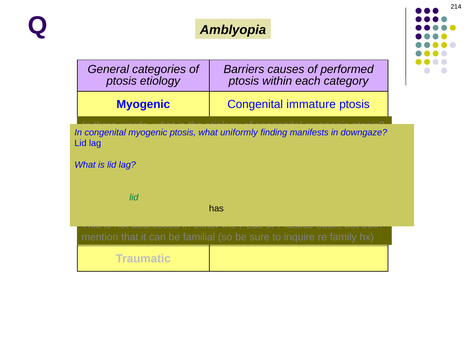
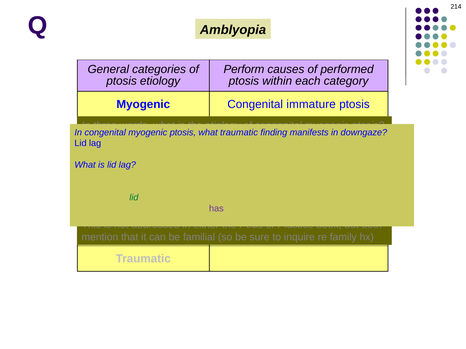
Barriers: Barriers -> Perform (244, 70)
what uniformly: uniformly -> traumatic (239, 133)
has colour: black -> purple (216, 209)
